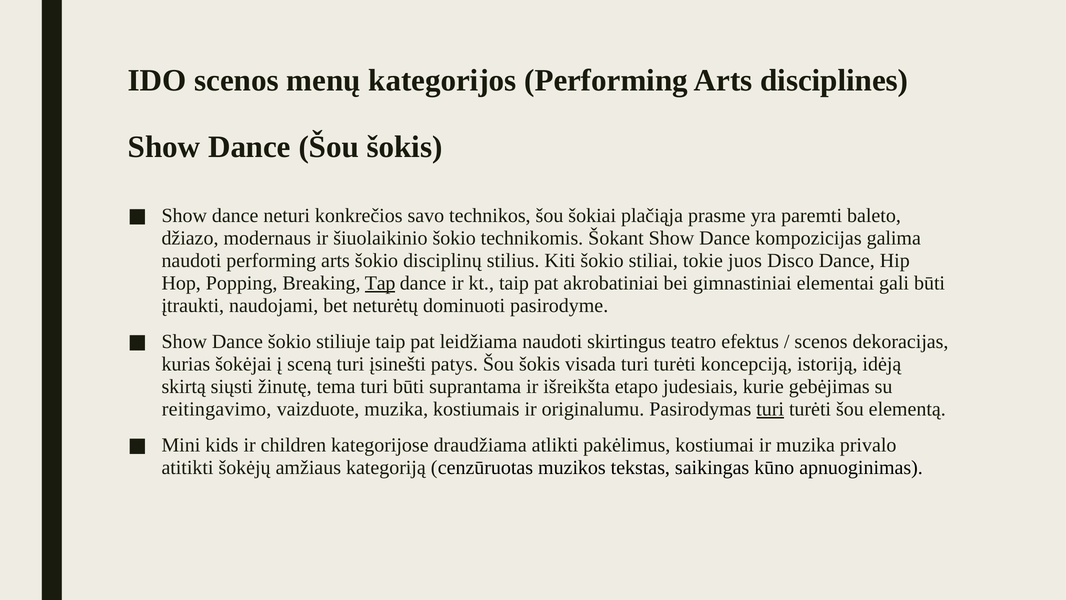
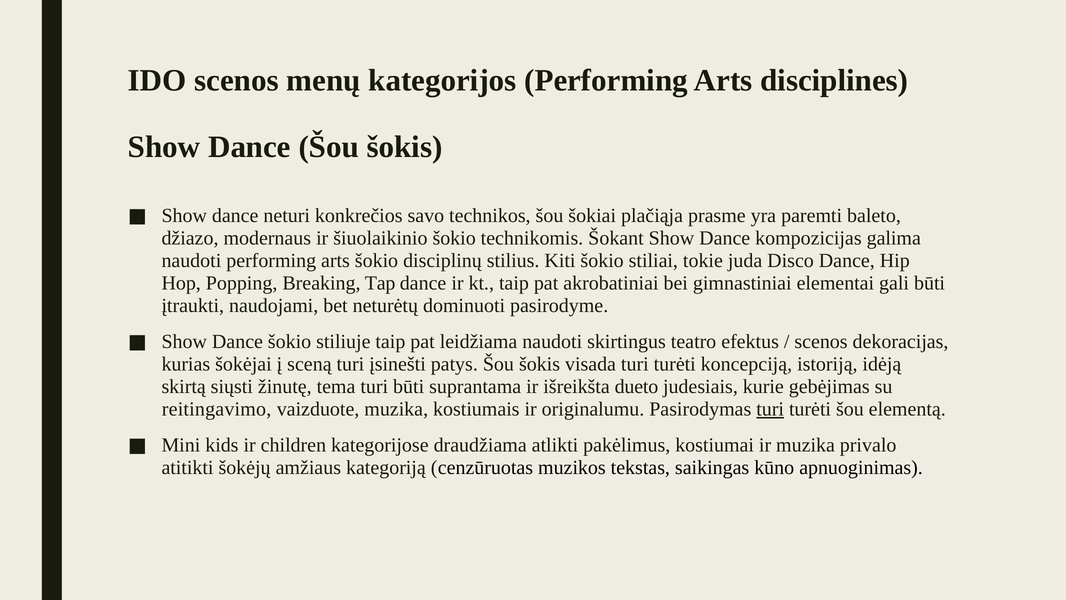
juos: juos -> juda (745, 260)
Tap underline: present -> none (380, 283)
etapo: etapo -> dueto (636, 386)
